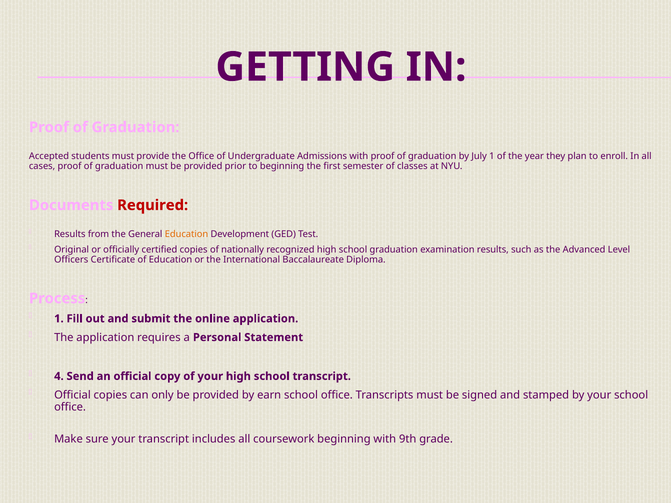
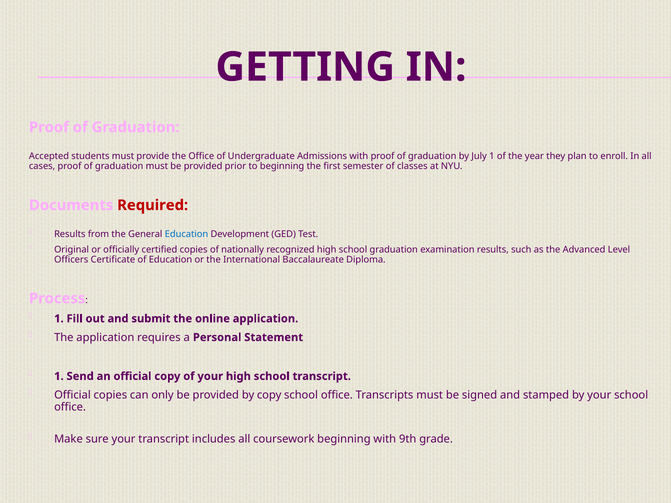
Education colour: orange -> blue (186, 234)
4: 4 -> 1 (59, 376)
by earn: earn -> copy (269, 395)
